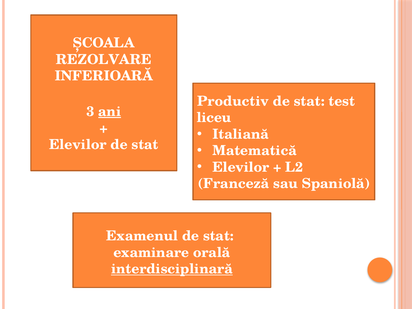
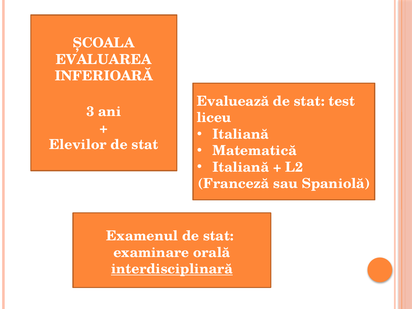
REZOLVARE: REZOLVARE -> EVALUAREA (104, 59)
Productiv: Productiv -> Evaluează (233, 101)
ani underline: present -> none (110, 112)
Elevilor: Elevilor -> Italiană (241, 167)
